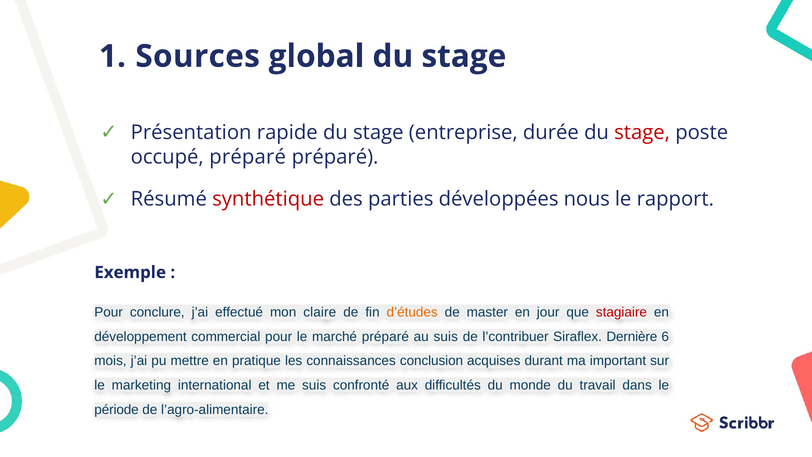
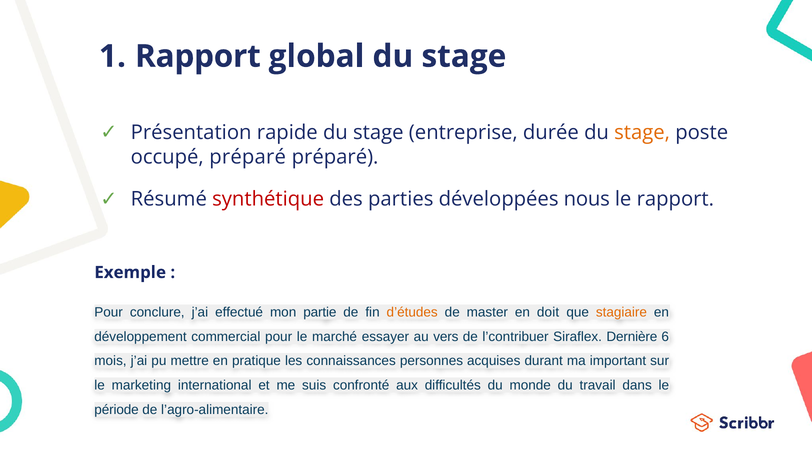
Sources: Sources -> Rapport (198, 56)
stage colour: red -> orange (642, 132)
claire: claire -> partie (320, 312)
jour: jour -> doit (548, 312)
stagiaire colour: red -> orange (621, 312)
marché préparé: préparé -> essayer (385, 336)
au suis: suis -> vers (446, 336)
conclusion: conclusion -> personnes (431, 361)
